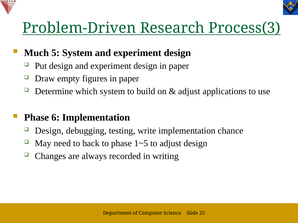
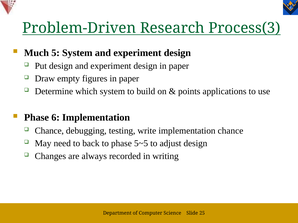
adjust: adjust -> points (189, 92)
Design: Design -> Chance (49, 131)
1~5: 1~5 -> 5~5 (141, 144)
